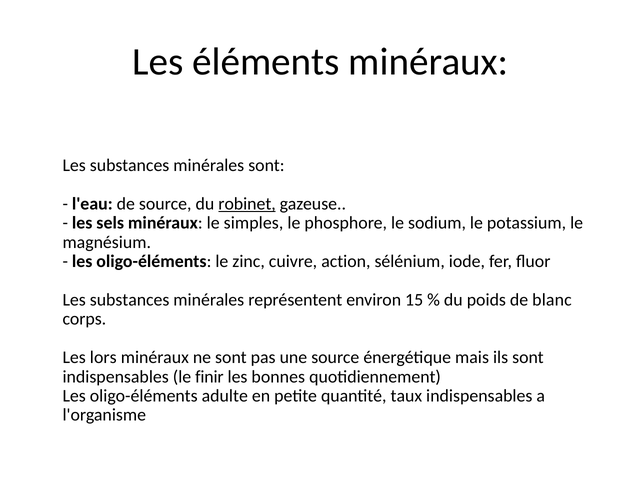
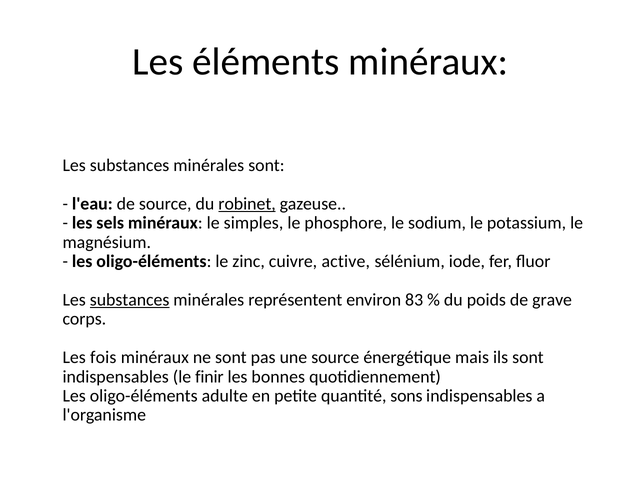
action: action -> active (346, 262)
substances underline: none -> present (130, 300)
15: 15 -> 83 (414, 300)
blanc: blanc -> grave (552, 300)
lors: lors -> fois (103, 358)
taux: taux -> sons (406, 397)
